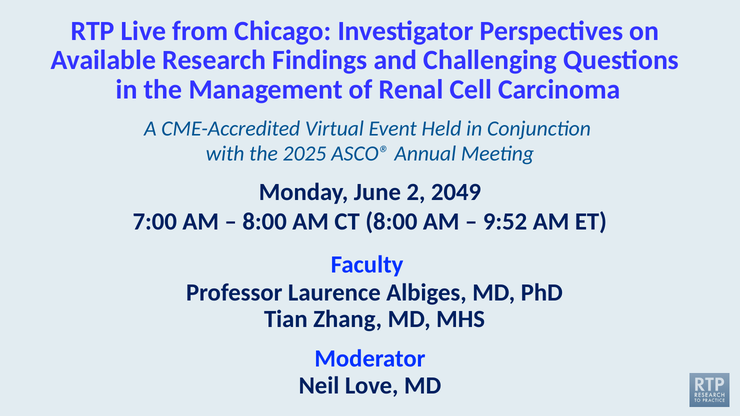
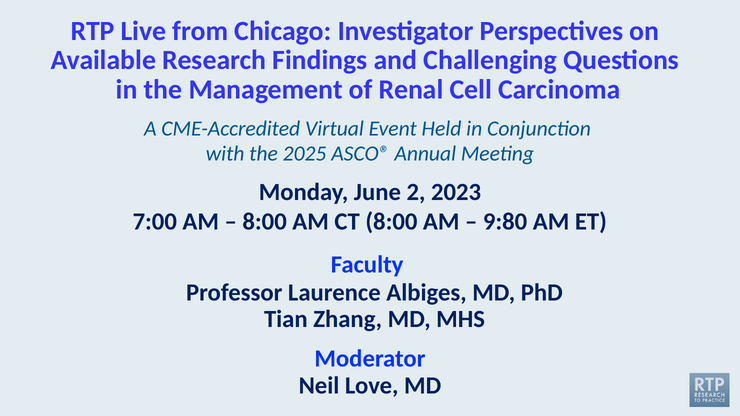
2049: 2049 -> 2023 (456, 192)
9:52: 9:52 -> 9:80 (505, 222)
